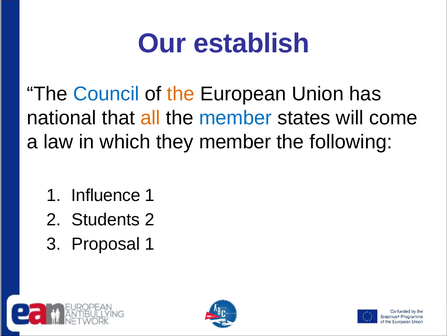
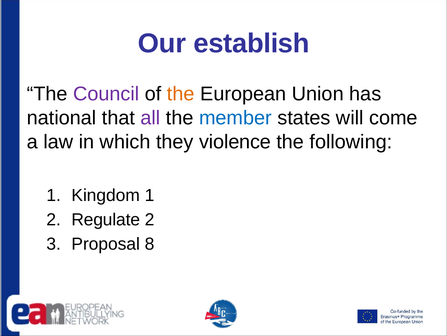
Council colour: blue -> purple (106, 94)
all colour: orange -> purple (150, 118)
they member: member -> violence (235, 141)
Influence: Influence -> Kingdom (106, 195)
Students: Students -> Regulate (106, 219)
Proposal 1: 1 -> 8 (150, 244)
